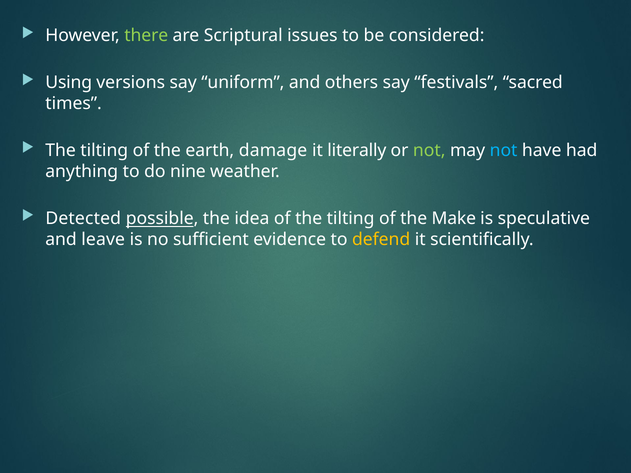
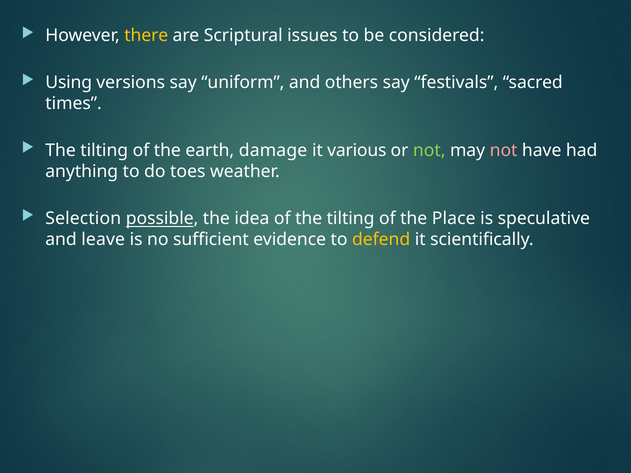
there colour: light green -> yellow (146, 36)
literally: literally -> various (357, 150)
not colour: light blue -> pink (504, 150)
nine: nine -> toes (188, 172)
Detected: Detected -> Selection (83, 218)
Make: Make -> Place (454, 218)
